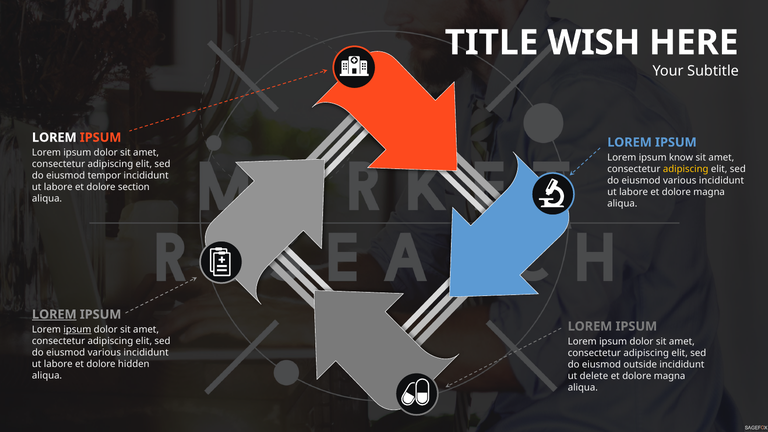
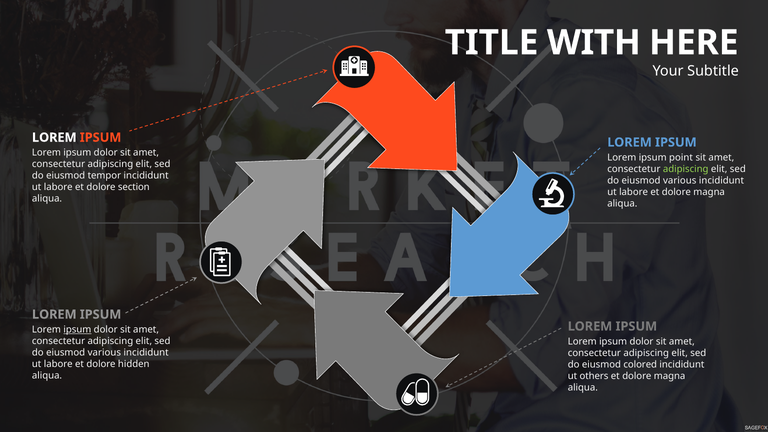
WISH: WISH -> WITH (594, 43)
know: know -> point (681, 158)
adipiscing colour: yellow -> light green (686, 169)
LOREM underline: present -> none (54, 315)
outside: outside -> colored (640, 365)
delete: delete -> others (594, 376)
